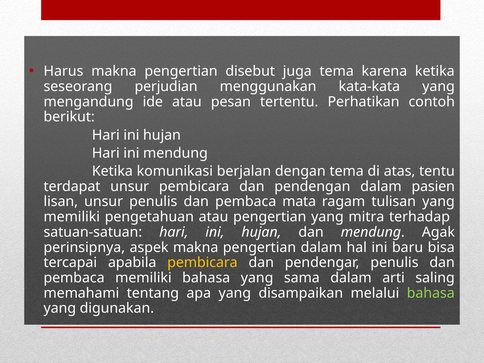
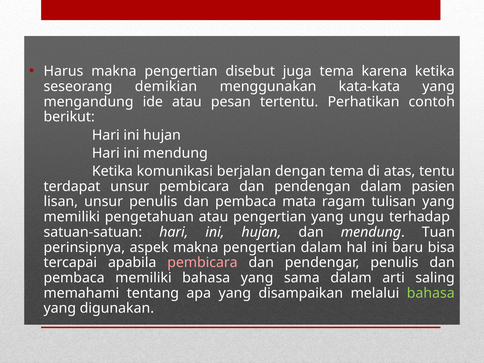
perjudian: perjudian -> demikian (166, 86)
mitra: mitra -> ungu (366, 217)
Agak: Agak -> Tuan (438, 232)
pembicara colour: yellow -> pink (202, 263)
